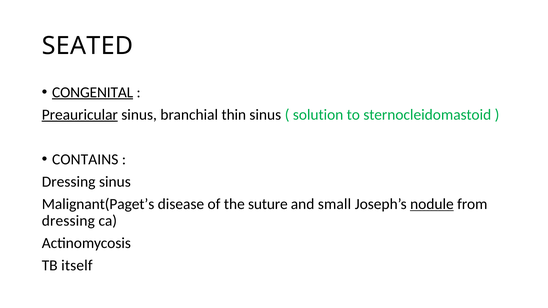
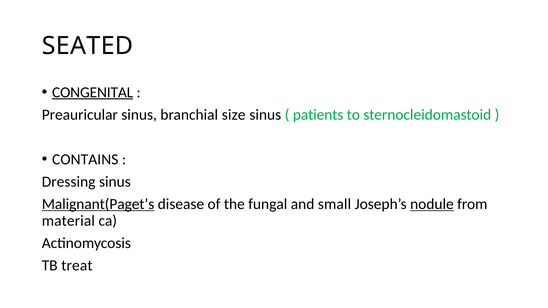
Preauricular underline: present -> none (80, 115)
thin: thin -> size (234, 115)
solution: solution -> patients (318, 115)
Malignant(Paget’s underline: none -> present (98, 204)
suture: suture -> fungal (268, 204)
dressing: dressing -> material (68, 221)
itself: itself -> treat (77, 266)
